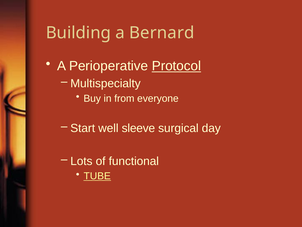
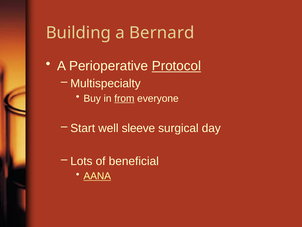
from underline: none -> present (124, 98)
functional: functional -> beneficial (134, 161)
TUBE: TUBE -> AANA (97, 176)
